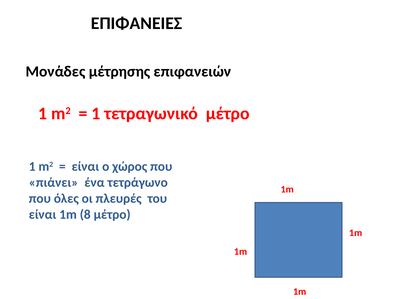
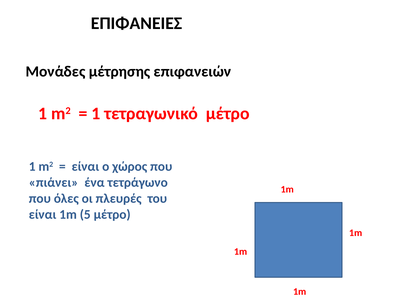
8: 8 -> 5 (85, 214)
